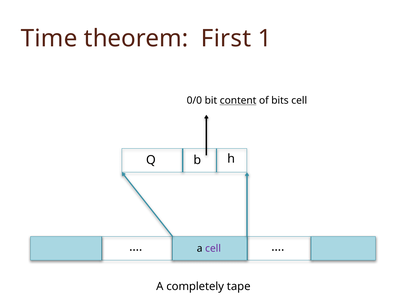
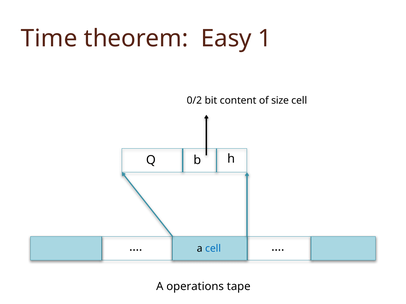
First: First -> Easy (226, 39)
0/0: 0/0 -> 0/2 (194, 101)
content underline: present -> none (238, 101)
bits: bits -> size (280, 101)
cell colour: purple -> blue (213, 249)
completely: completely -> operations (195, 287)
